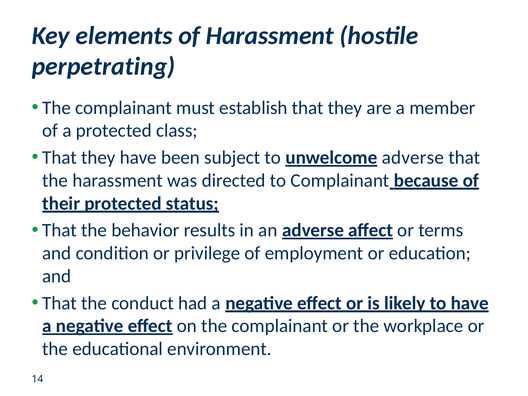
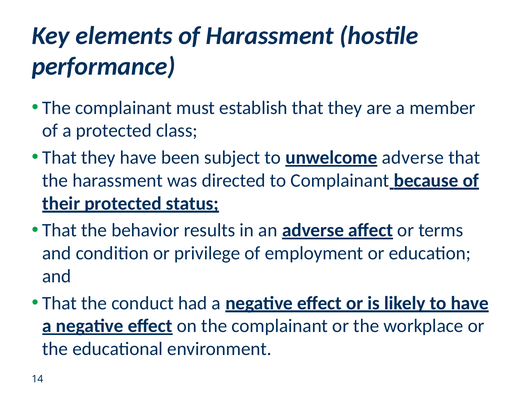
perpetrating: perpetrating -> performance (104, 66)
